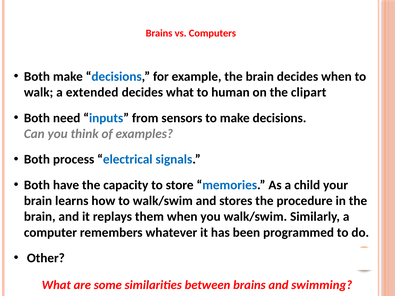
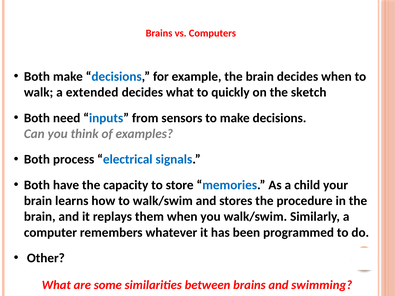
human: human -> quickly (230, 92)
clipart: clipart -> sketch (309, 92)
